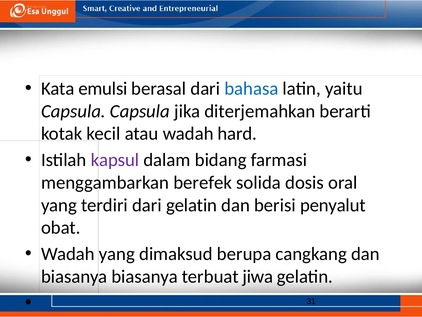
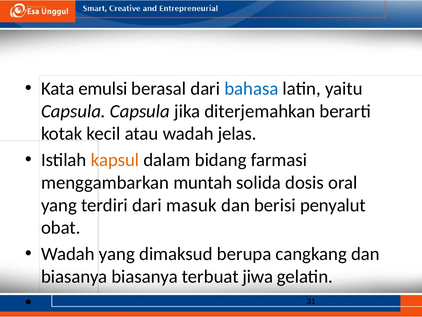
hard: hard -> jelas (237, 134)
kapsul colour: purple -> orange (115, 160)
berefek: berefek -> muntah (203, 182)
dari gelatin: gelatin -> masuk (191, 205)
